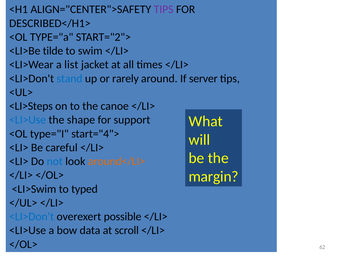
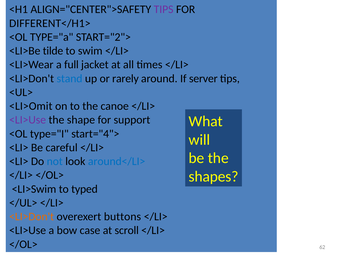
DESCRIBED</H1>: DESCRIBED</H1> -> DIFFERENT</H1> (50, 23)
list: list -> full (71, 65)
<LI>Steps: <LI>Steps -> <LI>Omit (31, 106)
<LI>Use colour: blue -> purple (28, 120)
around</LI> colour: orange -> blue (117, 162)
margin: margin -> shapes (214, 177)
<LI>Don't colour: blue -> orange (32, 217)
possible: possible -> buttons (122, 217)
data: data -> case (90, 231)
